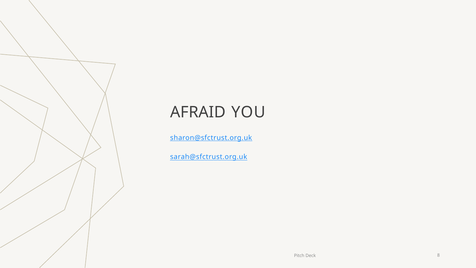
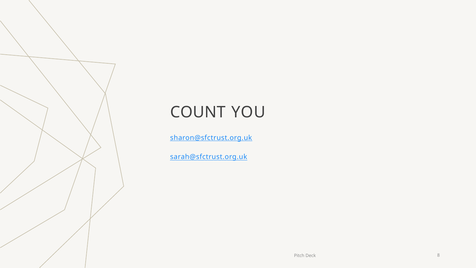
AFRAID: AFRAID -> COUNT (198, 112)
